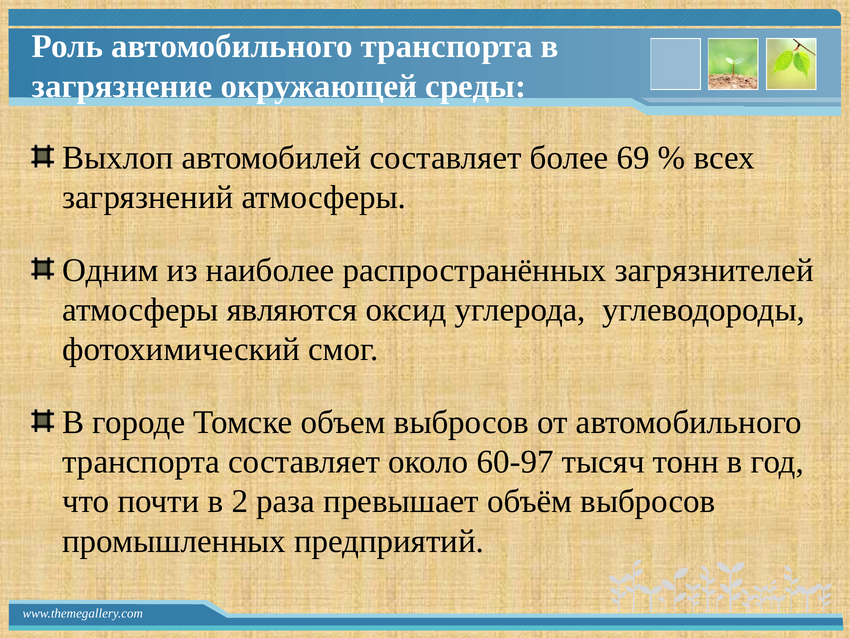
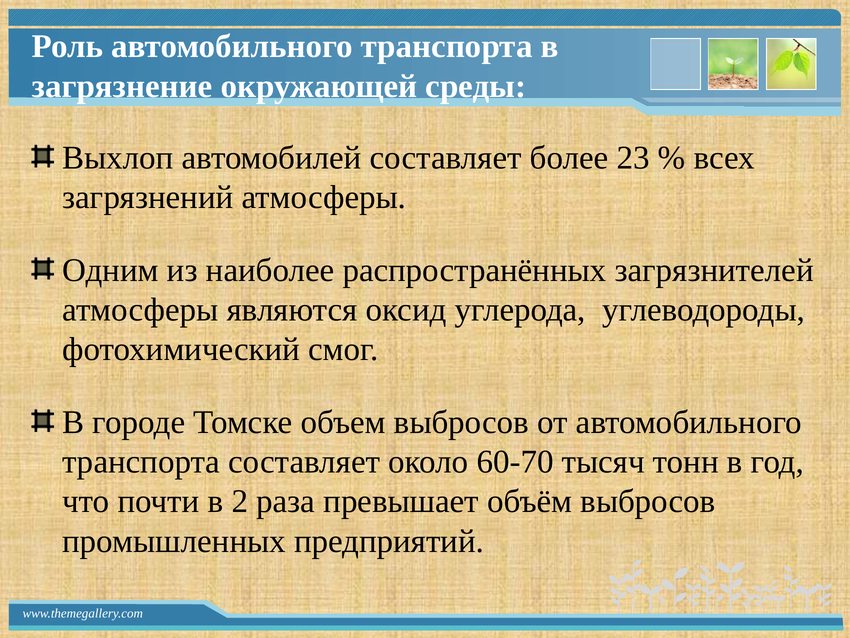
69: 69 -> 23 (633, 158)
60-97: 60-97 -> 60-70 (515, 462)
